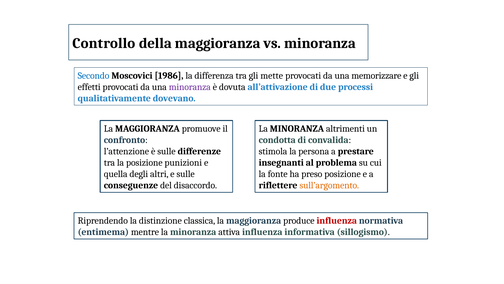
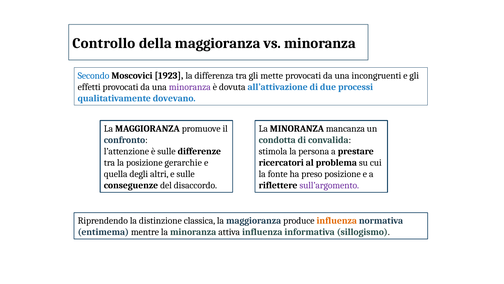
1986: 1986 -> 1923 (169, 76)
memorizzare: memorizzare -> incongruenti (376, 76)
altrimenti: altrimenti -> mancanza (345, 128)
punizioni: punizioni -> gerarchie (183, 162)
insegnanti: insegnanti -> ricercatori (281, 162)
sull’argomento colour: orange -> purple (329, 185)
influenza colour: red -> orange (337, 220)
